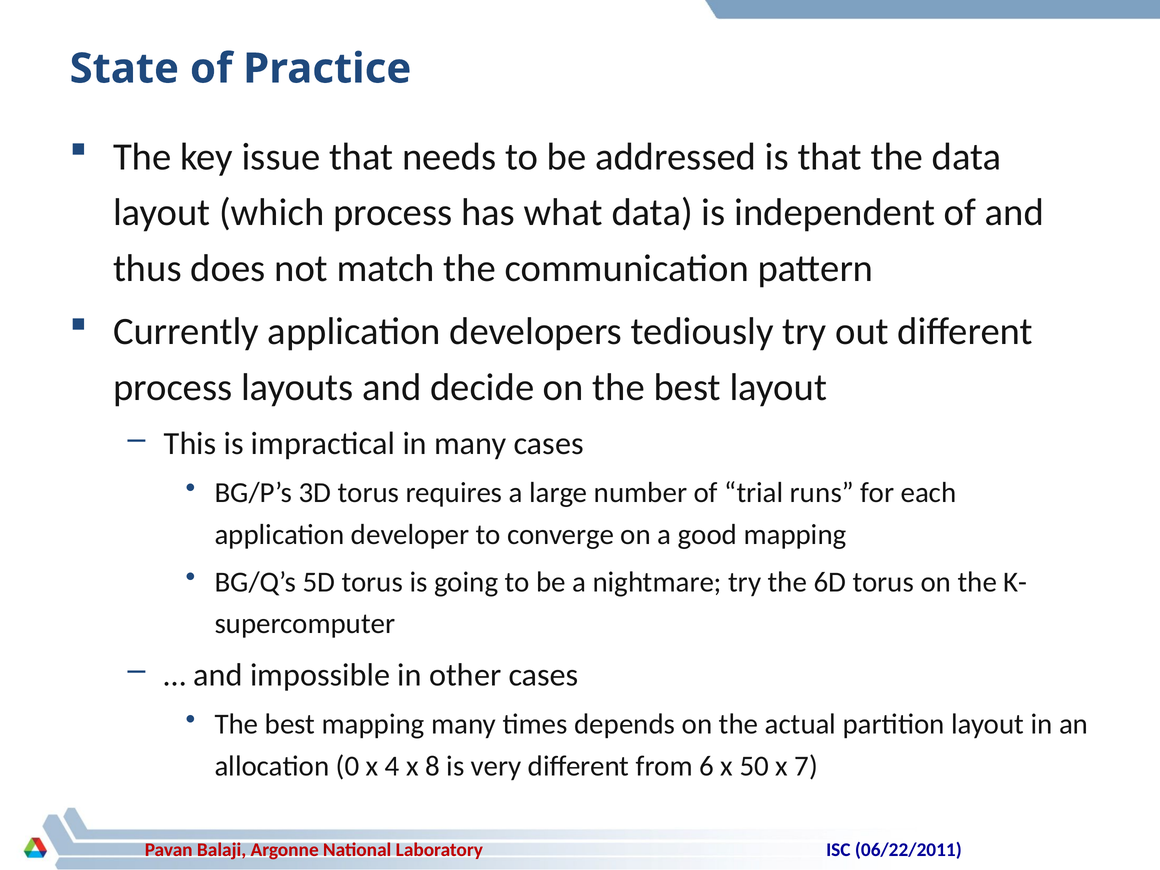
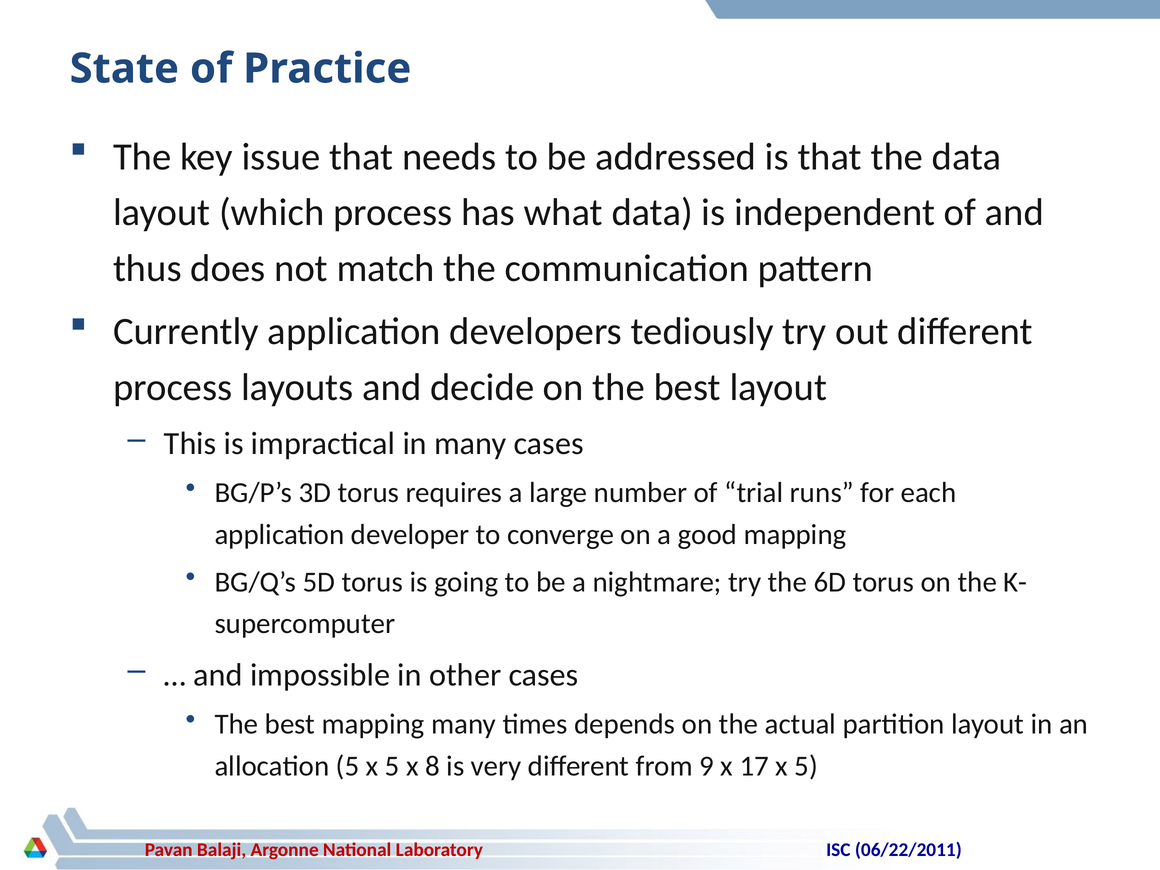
allocation 0: 0 -> 5 (347, 766)
4: 4 -> 5 (392, 766)
6: 6 -> 9 (707, 766)
50: 50 -> 17 (754, 766)
7: 7 -> 5 (806, 766)
